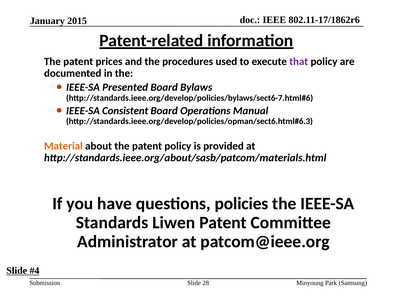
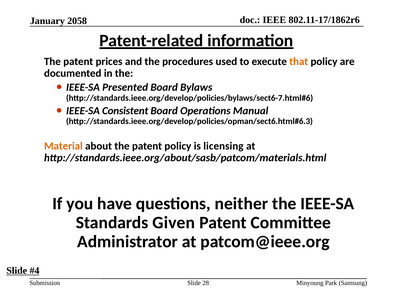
2015: 2015 -> 2058 (77, 21)
that colour: purple -> orange (299, 61)
provided: provided -> licensing (223, 146)
policies: policies -> neither (241, 204)
Liwen: Liwen -> Given (174, 222)
